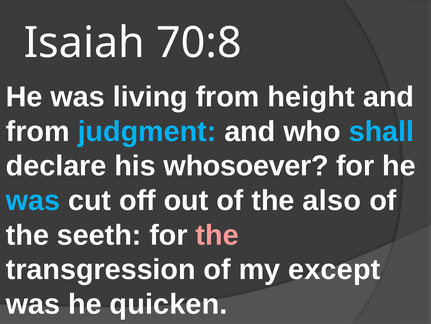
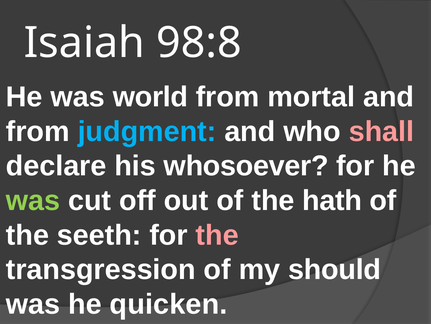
70:8: 70:8 -> 98:8 (199, 43)
living: living -> world (150, 97)
height: height -> mortal (311, 97)
shall colour: light blue -> pink (381, 131)
was colour: light blue -> light green (33, 200)
also: also -> hath (332, 200)
except: except -> should (335, 269)
